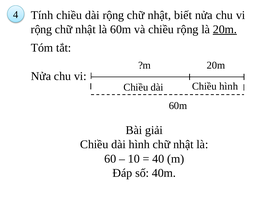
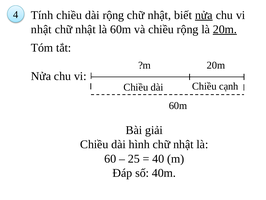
nửa underline: none -> present (204, 15)
rộng: rộng -> nhật (41, 29)
Chiều hình: hình -> cạnh (229, 86)
10: 10 -> 25 (134, 158)
